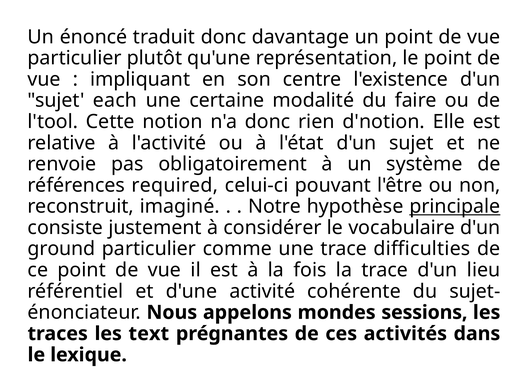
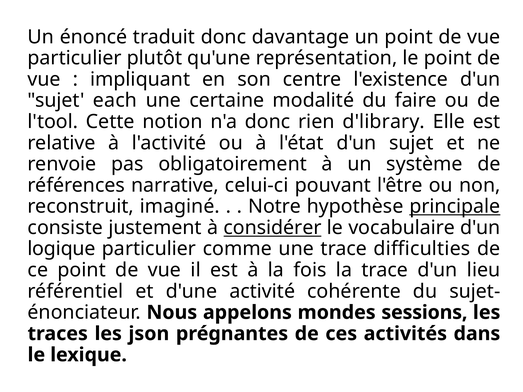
d'notion: d'notion -> d'library (384, 122)
required: required -> narrative (175, 185)
considérer underline: none -> present (273, 228)
ground: ground -> logique (62, 249)
text: text -> json (149, 334)
